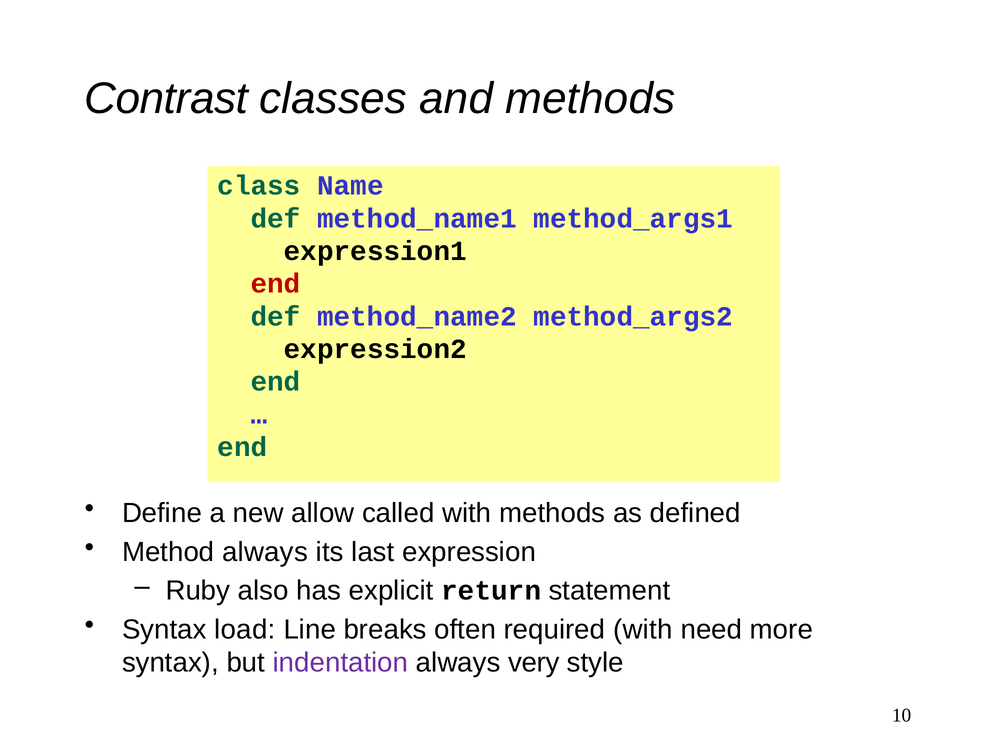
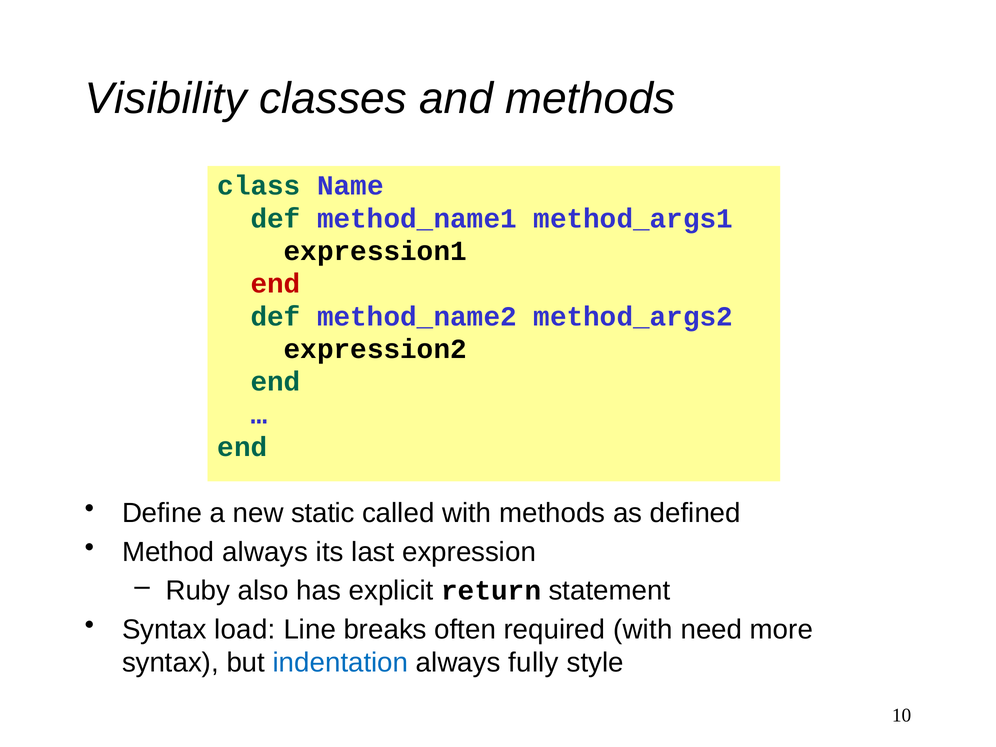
Contrast: Contrast -> Visibility (166, 99)
allow: allow -> static (323, 513)
indentation colour: purple -> blue (340, 663)
very: very -> fully (534, 663)
